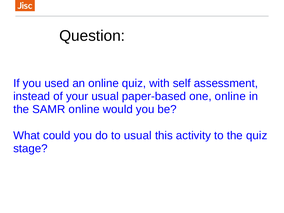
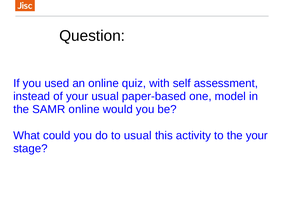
one online: online -> model (230, 96)
the quiz: quiz -> your (257, 136)
